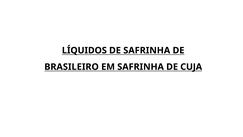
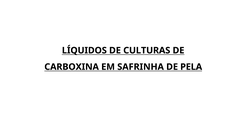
DE SAFRINHA: SAFRINHA -> CULTURAS (147, 50)
BRASILEIRO: BRASILEIRO -> CARBOXINA (72, 67)
CUJA: CUJA -> PELA (191, 67)
